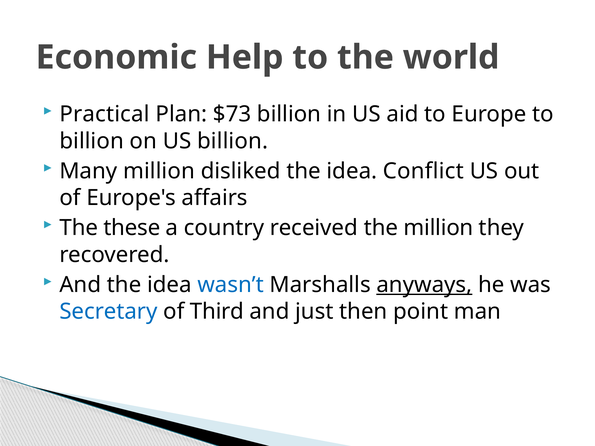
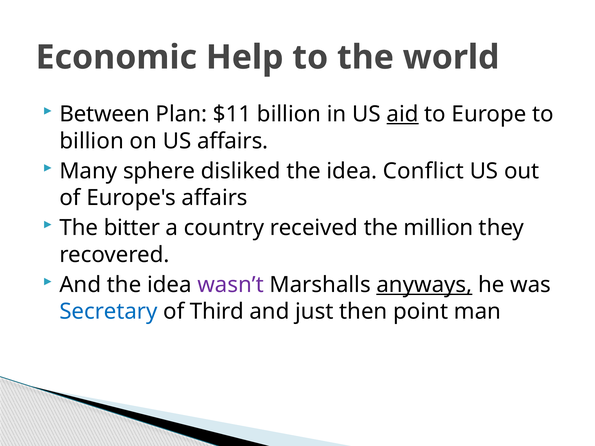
Practical: Practical -> Between (105, 114)
$73: $73 -> $11 (232, 114)
aid underline: none -> present (403, 114)
US billion: billion -> affairs (233, 141)
Many million: million -> sphere (159, 171)
these: these -> bitter (132, 228)
wasn’t colour: blue -> purple (231, 285)
